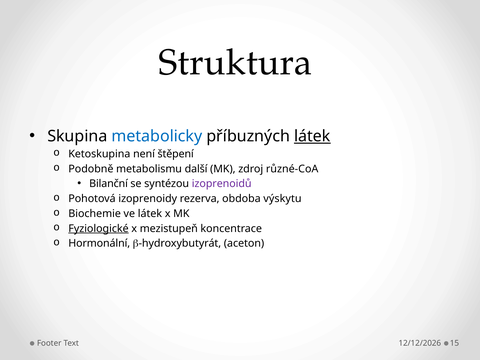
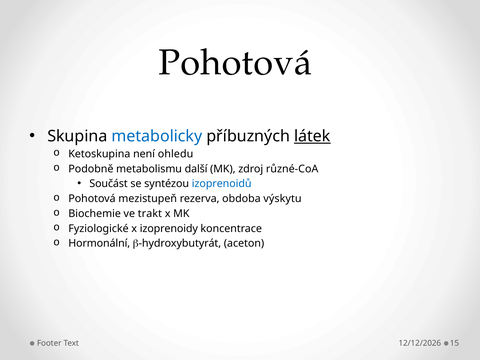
Struktura: Struktura -> Pohotová (235, 63)
štěpení: štěpení -> ohledu (176, 154)
Bilanční: Bilanční -> Součást (109, 184)
izoprenoidů colour: purple -> blue (222, 184)
izoprenoidy: izoprenoidy -> mezistupeň (148, 199)
ve látek: látek -> trakt (150, 214)
Fyziologické underline: present -> none (98, 229)
mezistupeň: mezistupeň -> izoprenoidy (169, 229)
